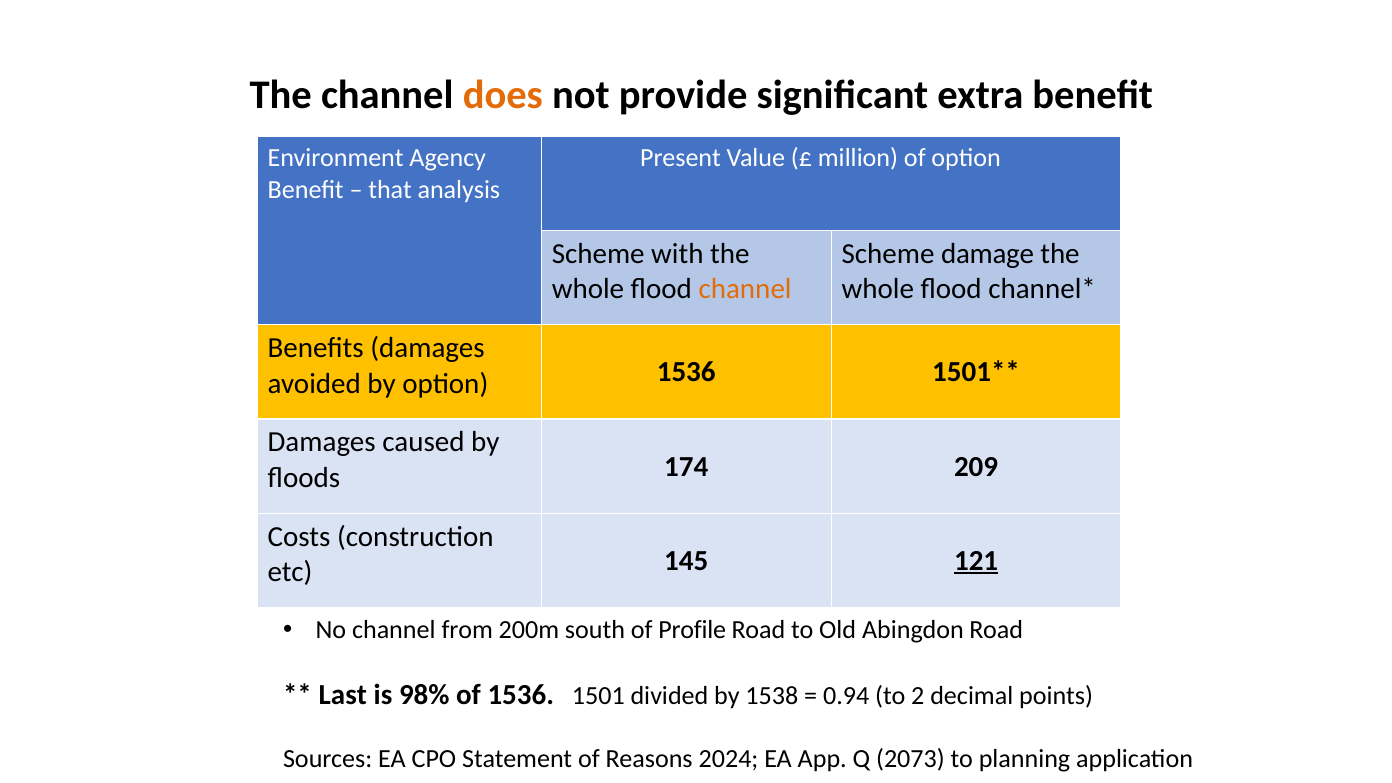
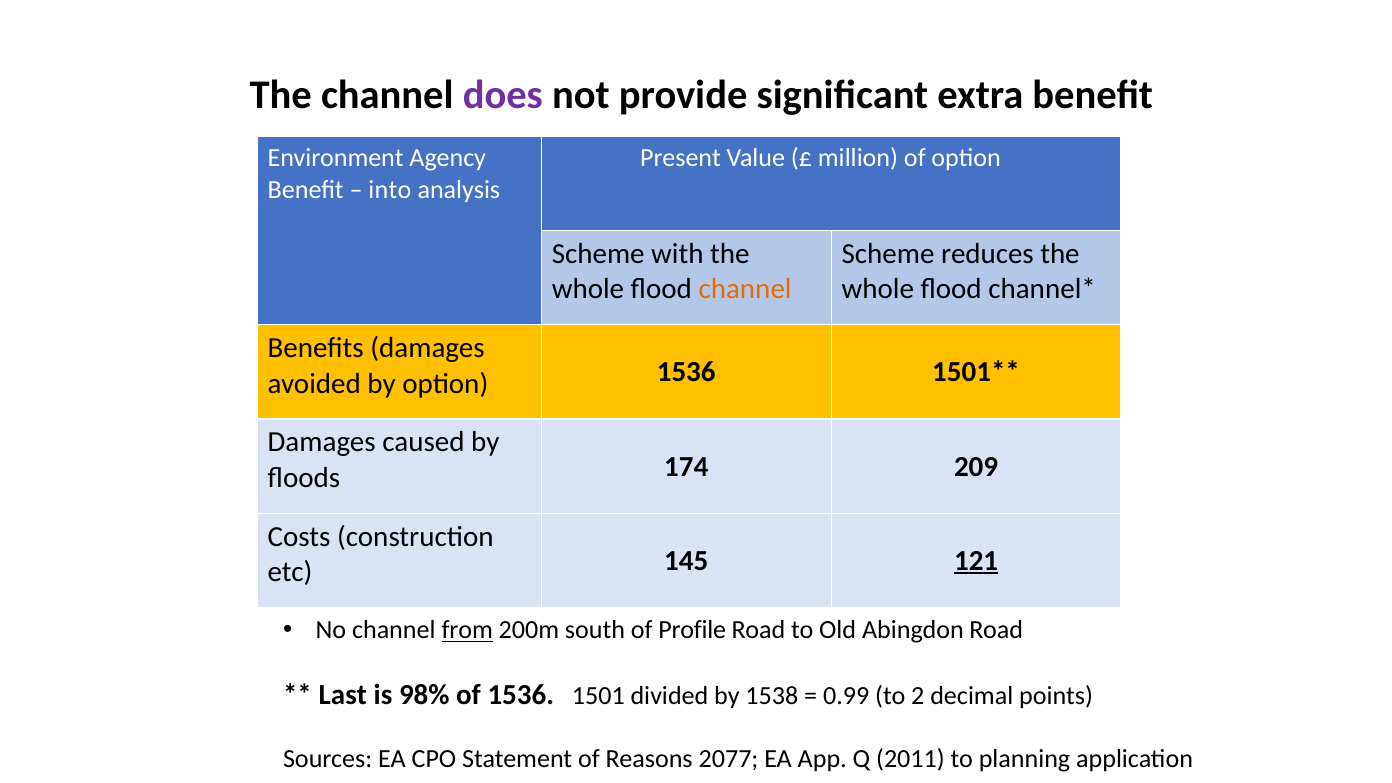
does colour: orange -> purple (503, 95)
that: that -> into (390, 190)
damage: damage -> reduces (987, 254)
from underline: none -> present (467, 630)
0.94: 0.94 -> 0.99 (846, 696)
2024: 2024 -> 2077 (729, 759)
2073: 2073 -> 2011 (910, 759)
